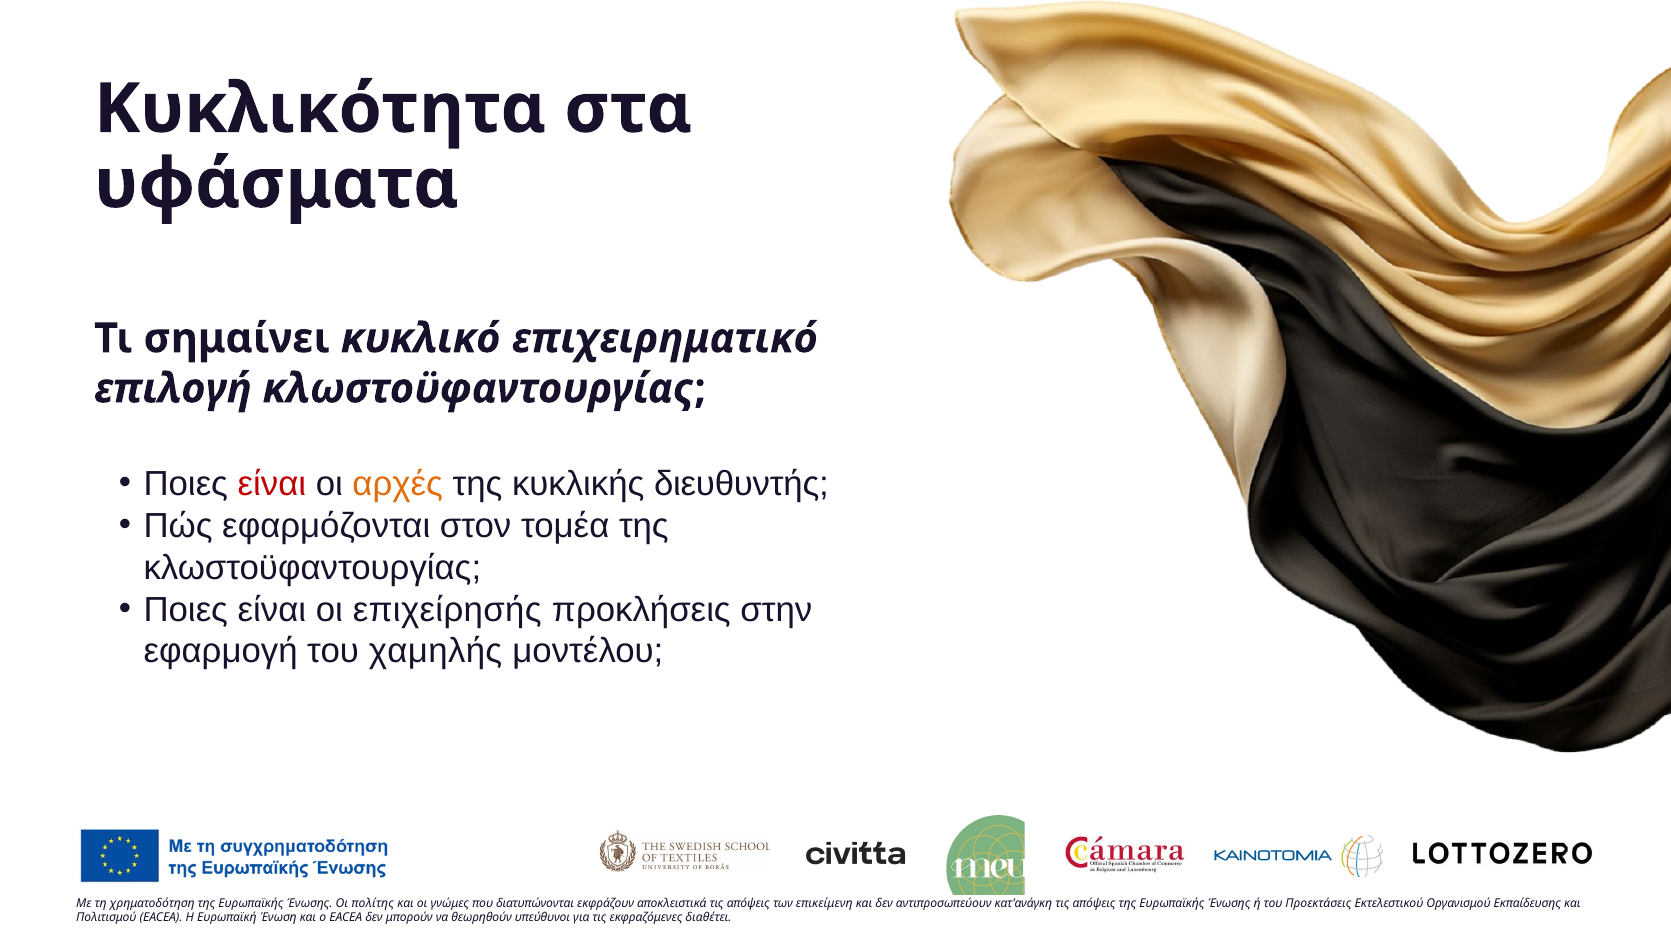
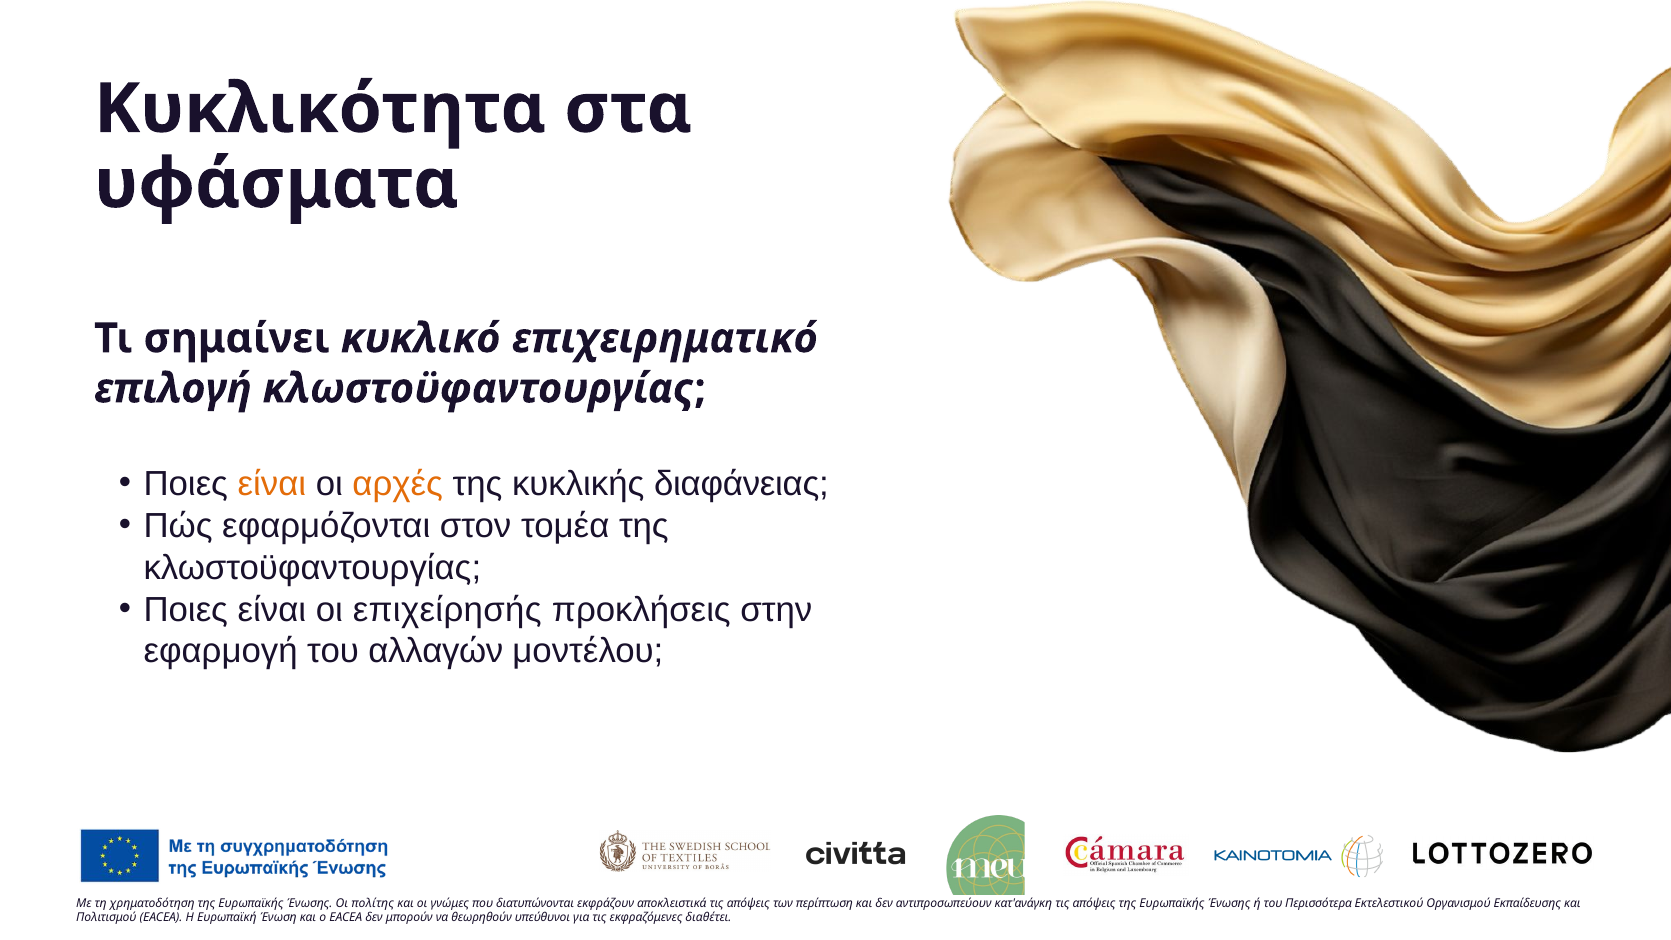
είναι colour: red -> orange (272, 484)
διευθυντής: διευθυντής -> διαφάνειας (741, 484)
χαμηλής: χαμηλής -> αλλαγών (436, 651)
επικείμενη: επικείμενη -> περίπτωση (824, 903)
Προεκτάσεις: Προεκτάσεις -> Περισσότερα (1319, 903)
